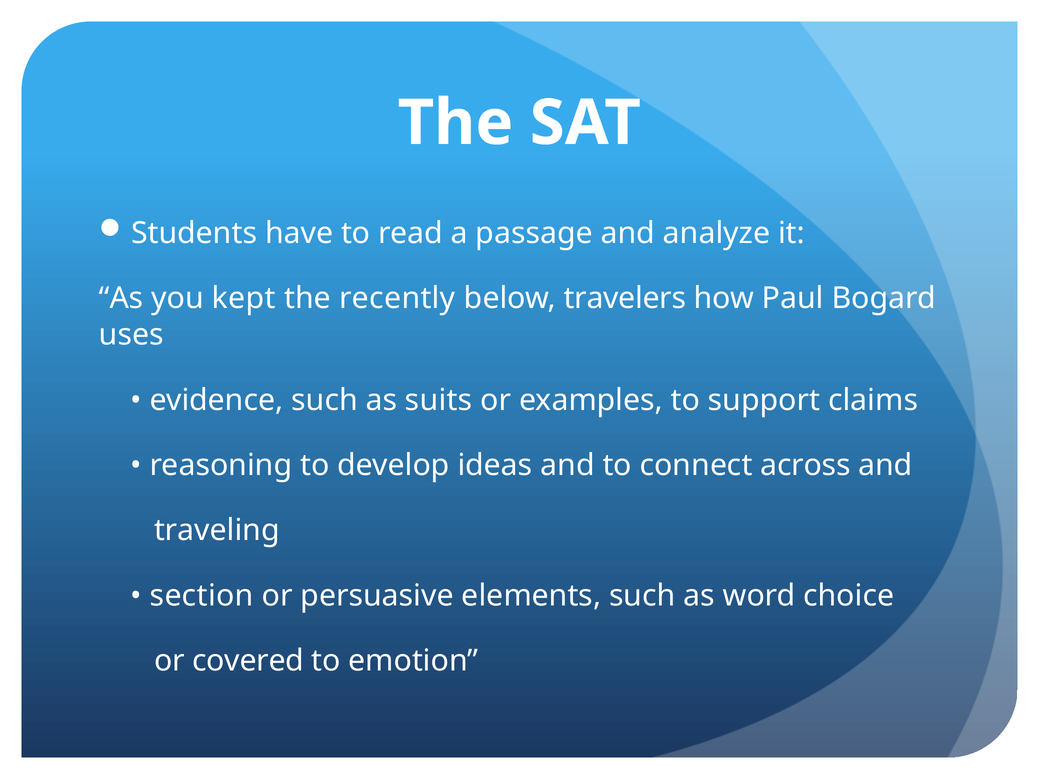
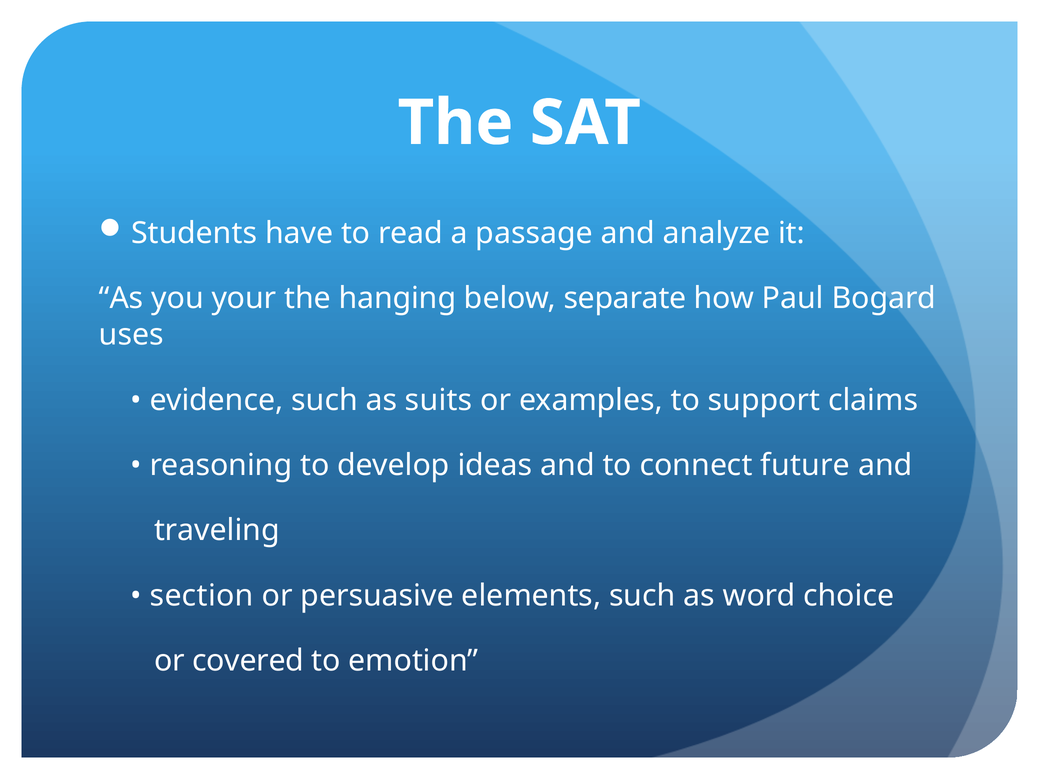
kept: kept -> your (244, 299)
recently: recently -> hanging (397, 299)
travelers: travelers -> separate (625, 299)
across: across -> future (805, 465)
